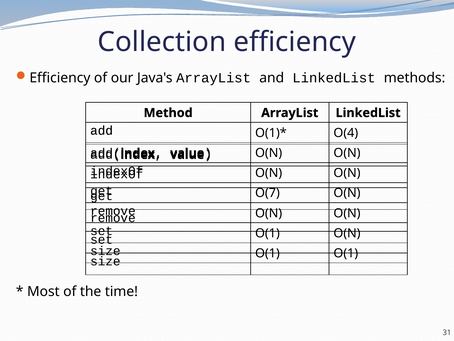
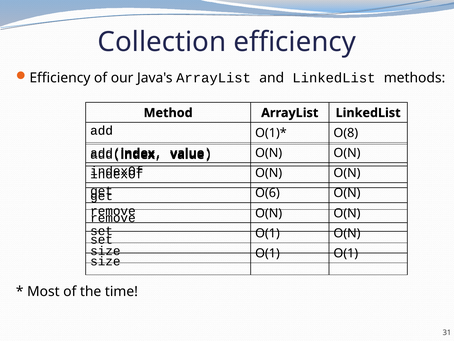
O(4: O(4 -> O(8 (346, 133)
O(7: O(7 -> O(6 (267, 193)
